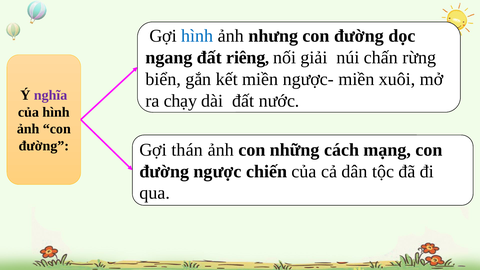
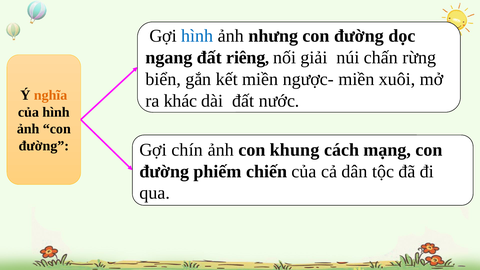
nghĩa colour: purple -> orange (51, 95)
chạy: chạy -> khác (180, 101)
thán: thán -> chín (187, 150)
những: những -> khung (295, 150)
ngược: ngược -> phiếm (218, 171)
